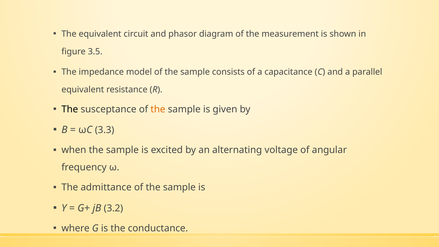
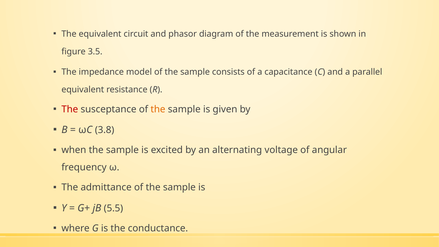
The colour: black -> red (70, 109)
3.3: 3.3 -> 3.8 (105, 130)
3.2: 3.2 -> 5.5 (113, 208)
